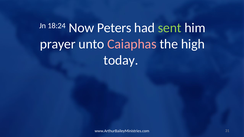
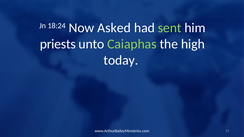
Peters: Peters -> Asked (114, 28)
prayer: prayer -> priests (58, 44)
Caiaphas colour: pink -> light green (132, 44)
